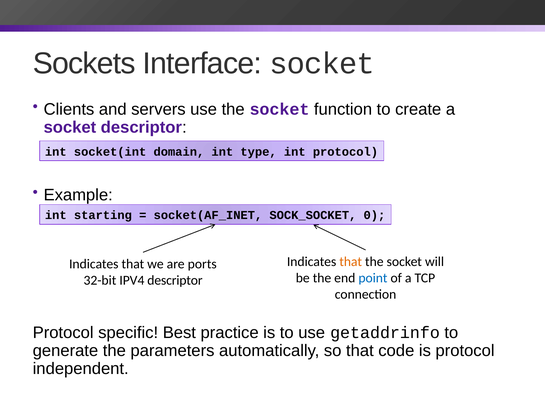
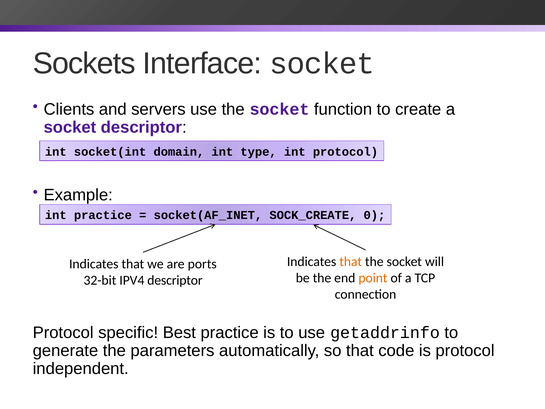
int starting: starting -> practice (103, 215)
SOCK_SOCKET: SOCK_SOCKET -> SOCK_CREATE (313, 215)
point colour: blue -> orange (373, 278)
